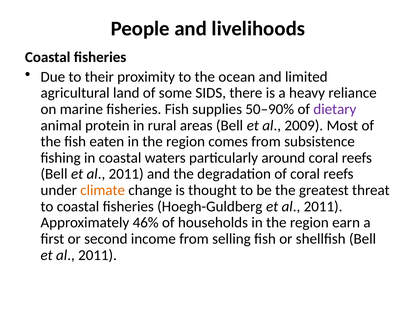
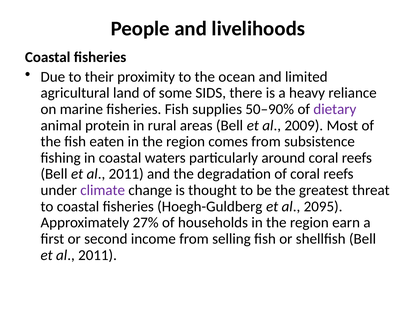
climate colour: orange -> purple (103, 190)
Hoegh-Guldberg et al 2011: 2011 -> 2095 (323, 206)
46%: 46% -> 27% (146, 223)
